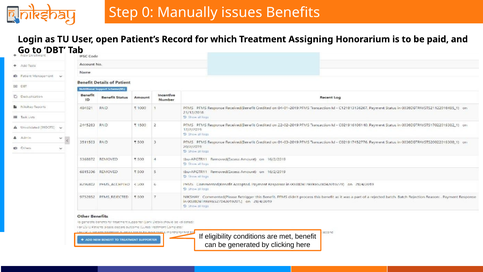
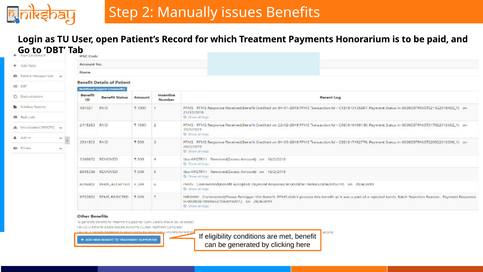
0: 0 -> 2 (148, 12)
Assigning: Assigning -> Payments (311, 39)
